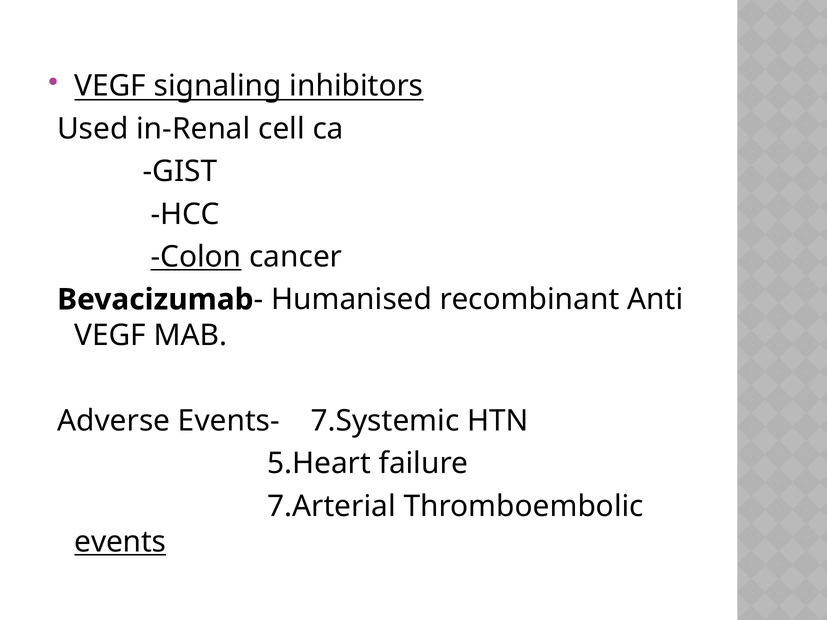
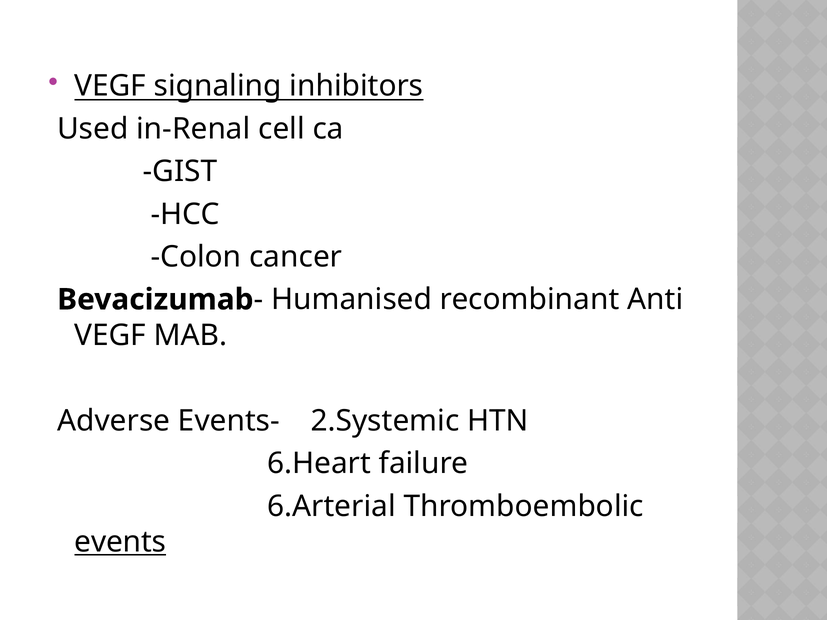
Colon underline: present -> none (196, 257)
7.Systemic: 7.Systemic -> 2.Systemic (385, 421)
5.Heart: 5.Heart -> 6.Heart (319, 464)
7.Arterial: 7.Arterial -> 6.Arterial (331, 506)
